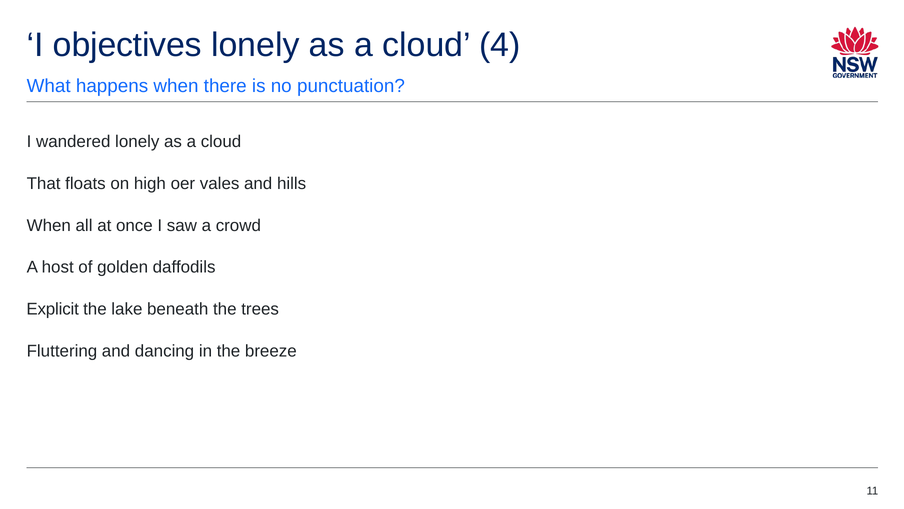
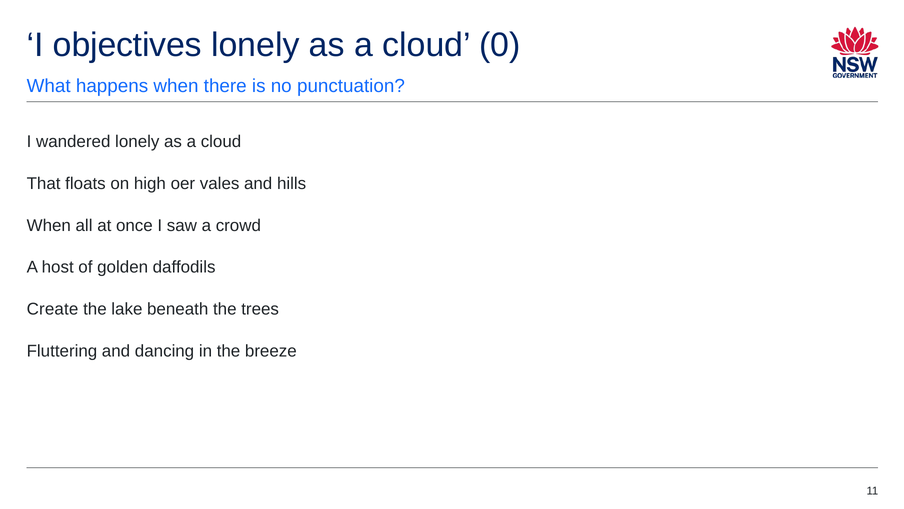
4: 4 -> 0 (500, 45)
Explicit: Explicit -> Create (53, 309)
